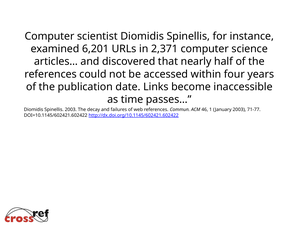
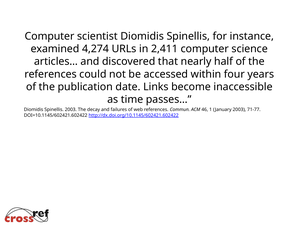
6,201: 6,201 -> 4,274 (96, 49)
2,371: 2,371 -> 2,411 (164, 49)
